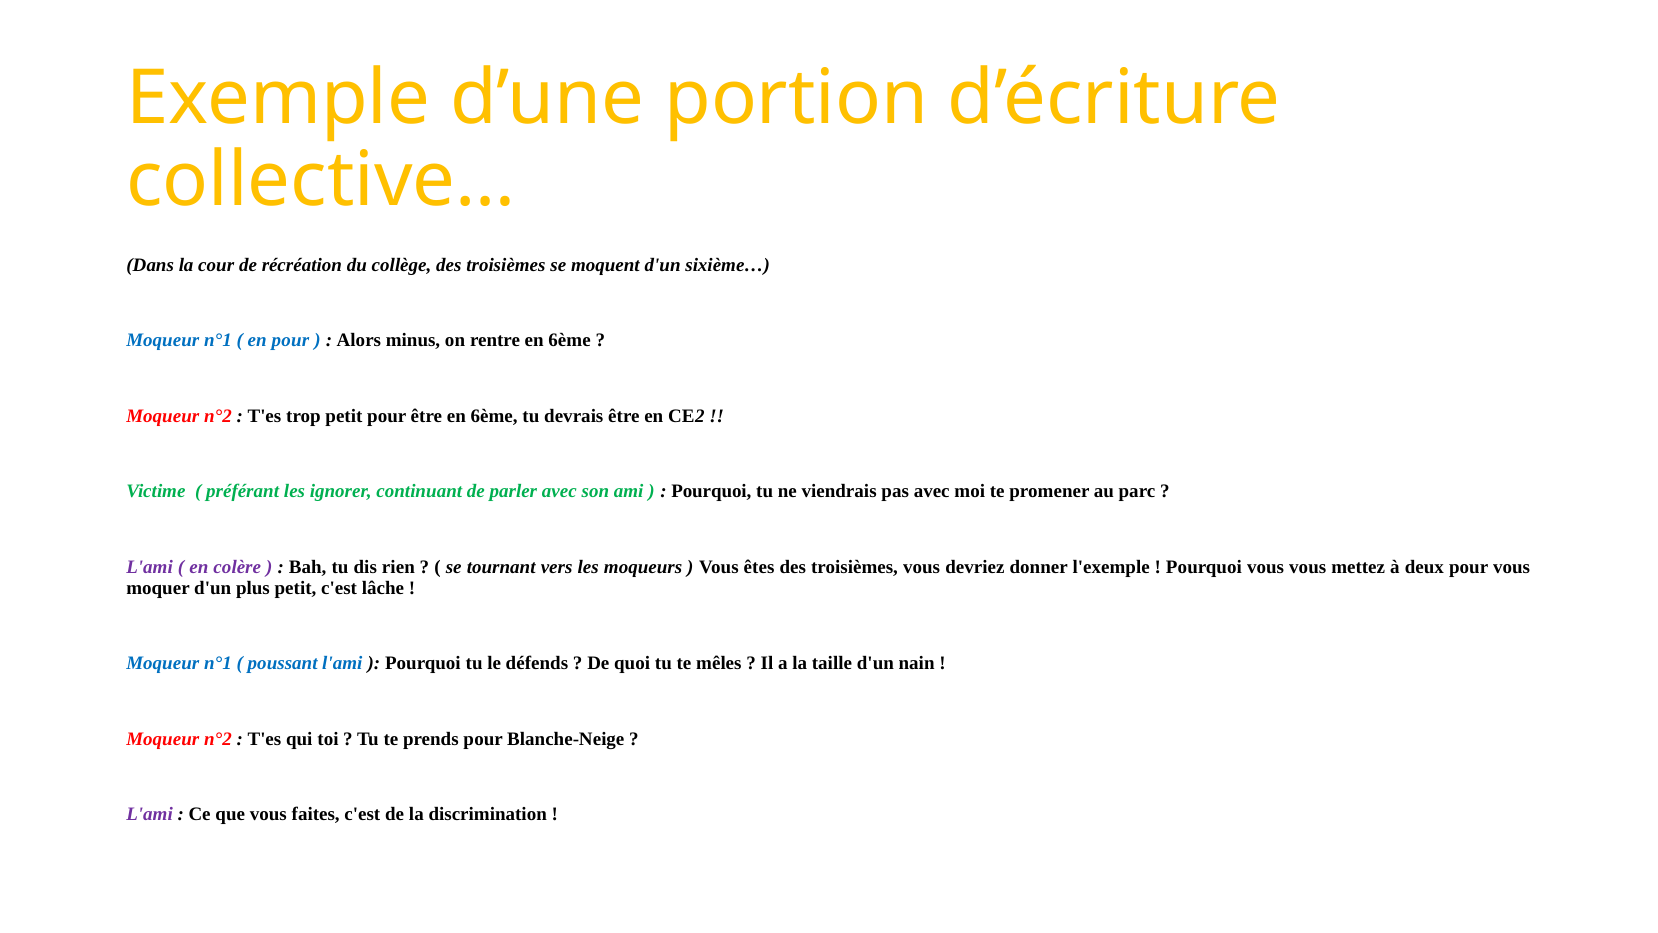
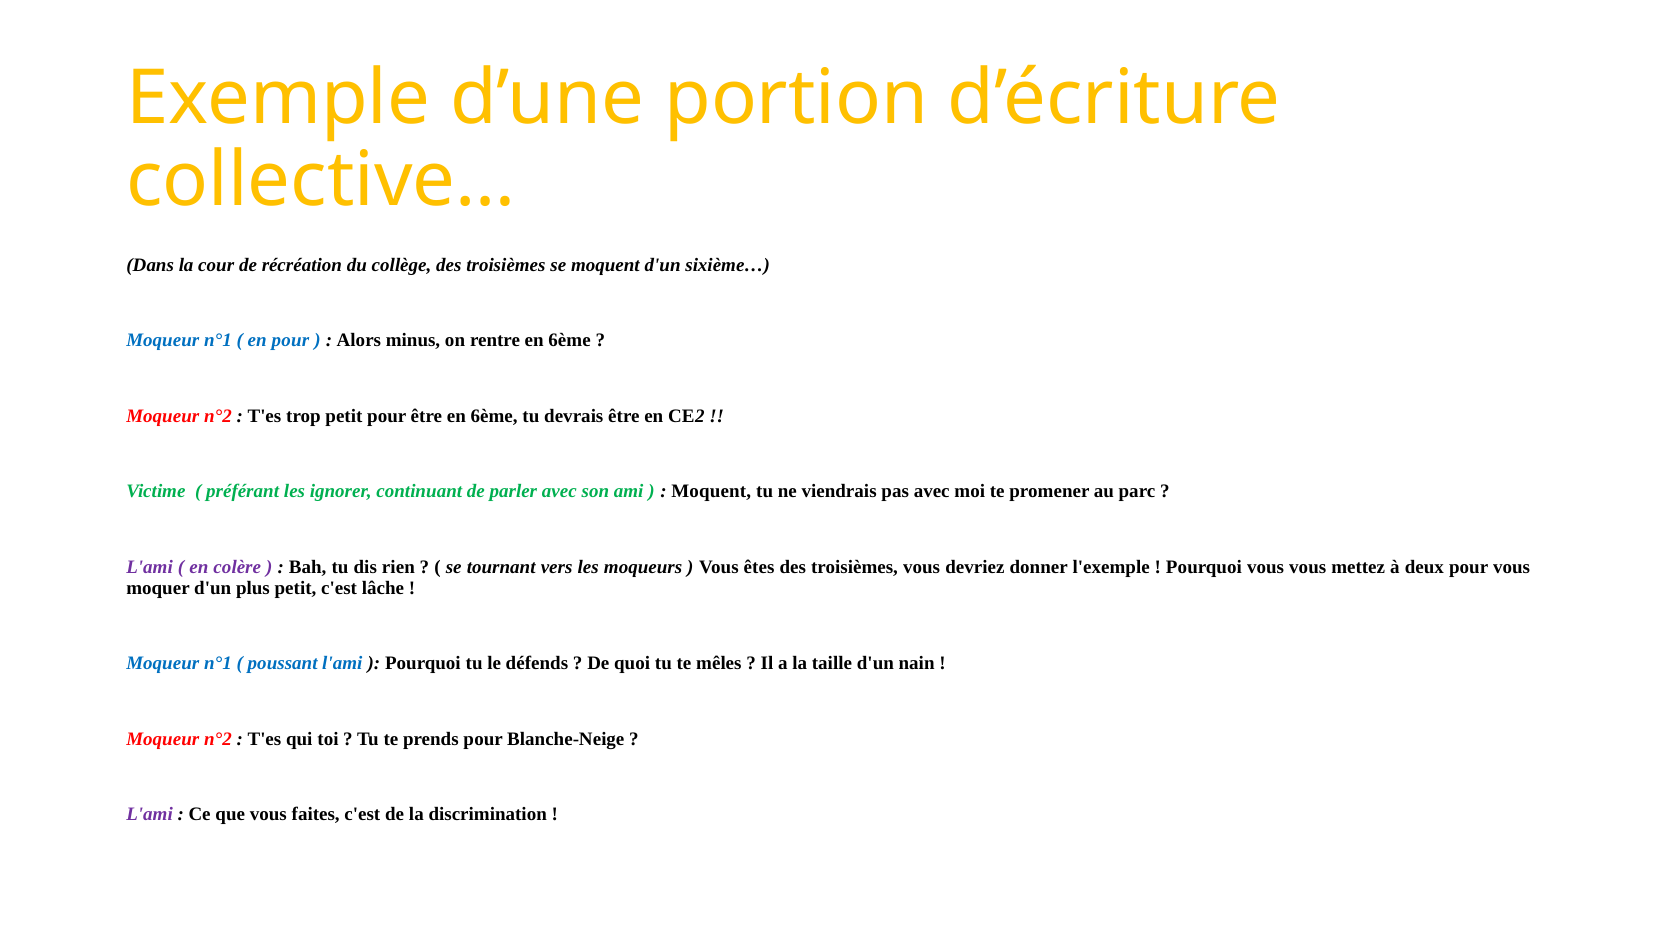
Pourquoi: Pourquoi -> Moquent (711, 491)
